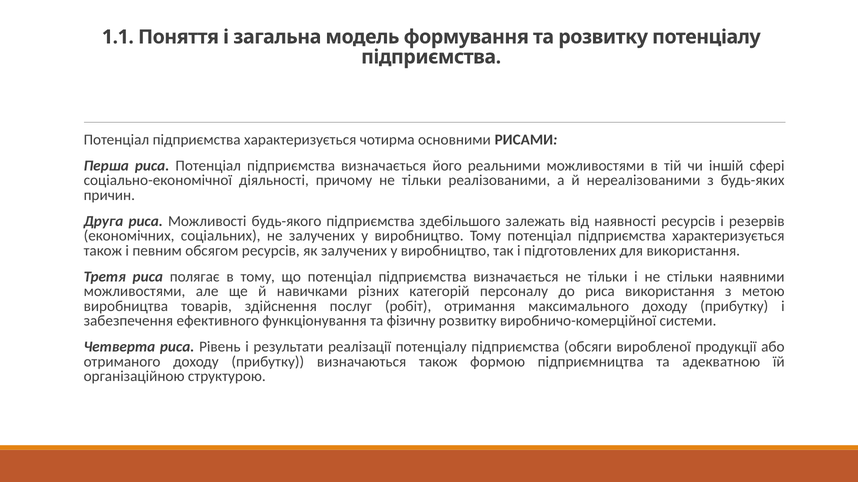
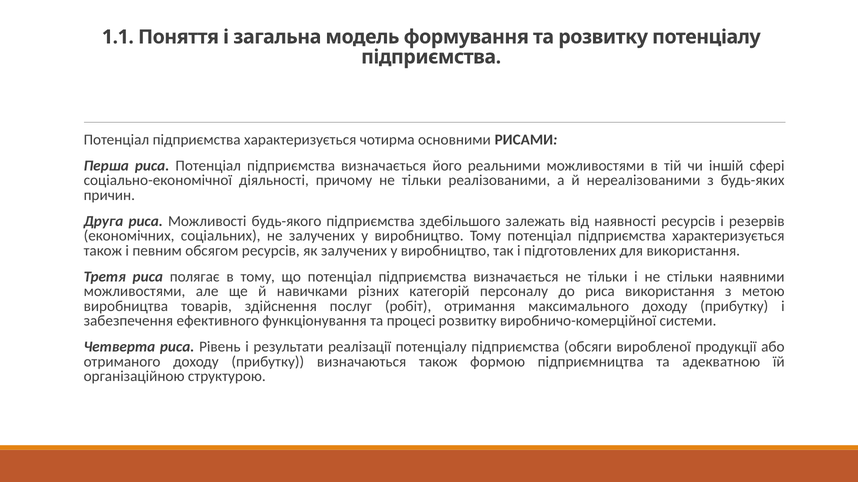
фізичну: фізичну -> процесі (411, 321)
